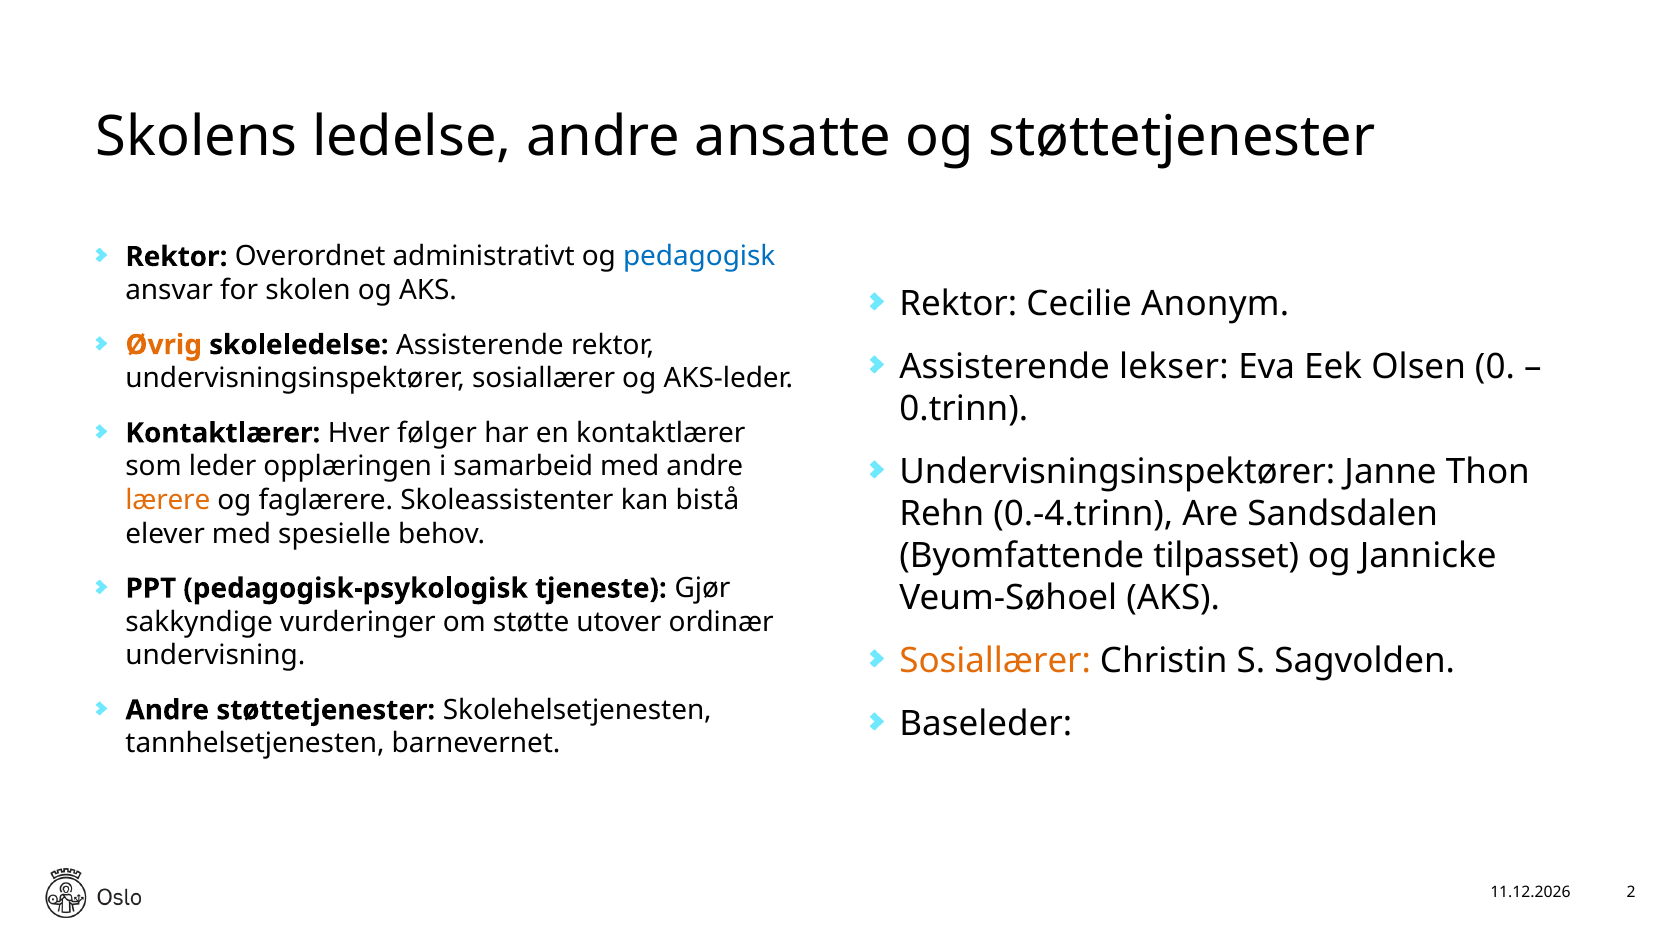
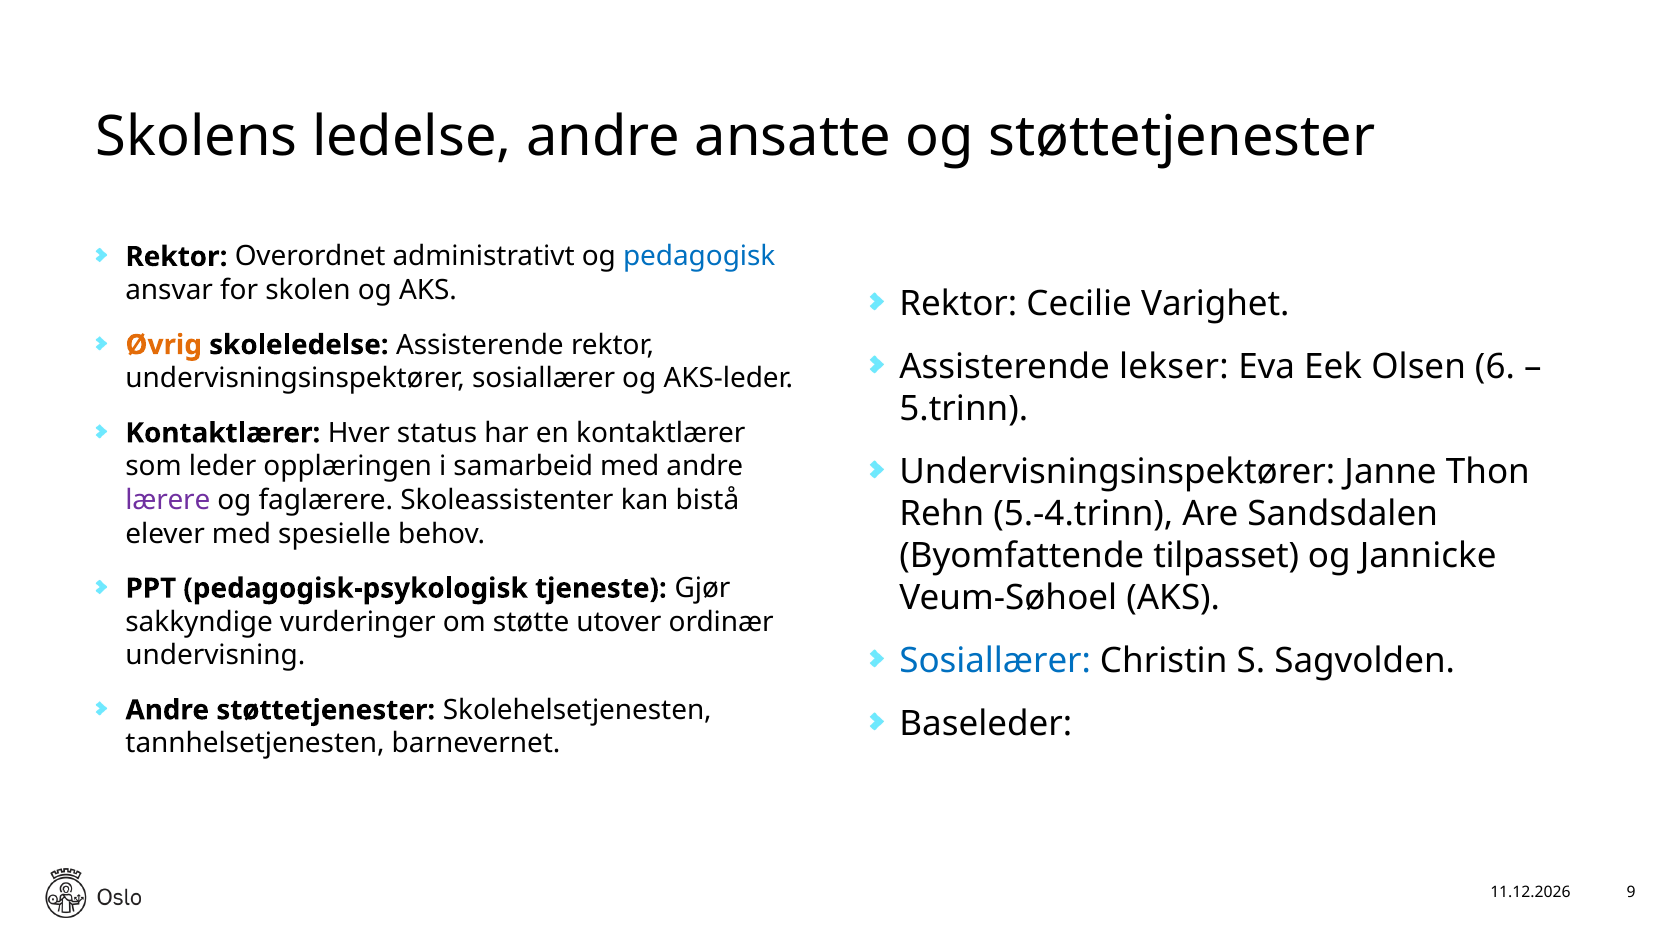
Anonym: Anonym -> Varighet (1215, 303)
0: 0 -> 6 (1495, 366)
0.trinn: 0.trinn -> 5.trinn (964, 408)
følger: følger -> status (437, 433)
lærere colour: orange -> purple (168, 500)
0.-4.trinn: 0.-4.trinn -> 5.-4.trinn (1083, 513)
Sosiallærer colour: orange -> blue (995, 660)
2: 2 -> 9 (1631, 891)
